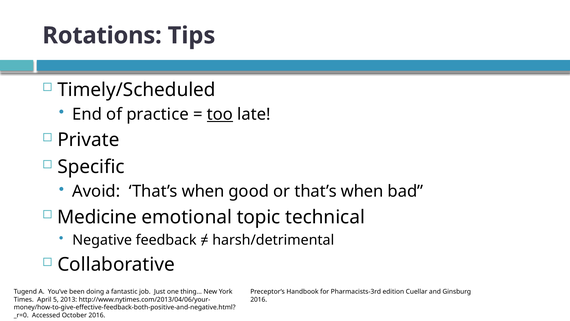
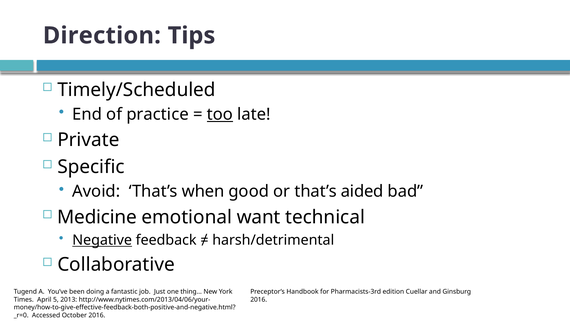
Rotations: Rotations -> Direction (102, 36)
or that’s when: when -> aided (362, 191)
topic: topic -> want (259, 217)
Negative underline: none -> present (102, 240)
